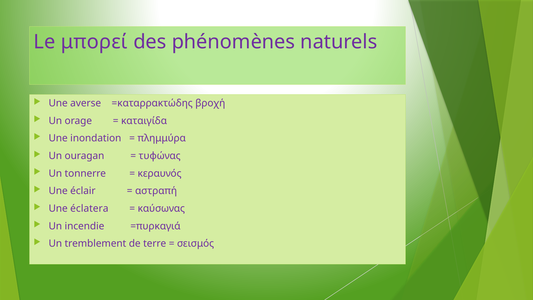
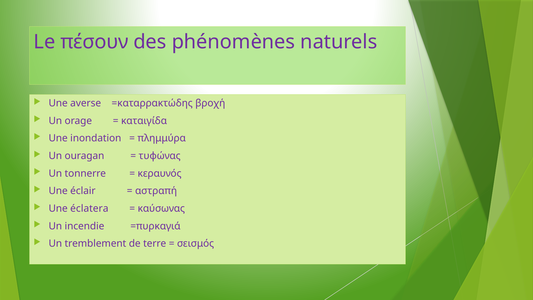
μπορεί: μπορεί -> πέσουν (94, 42)
